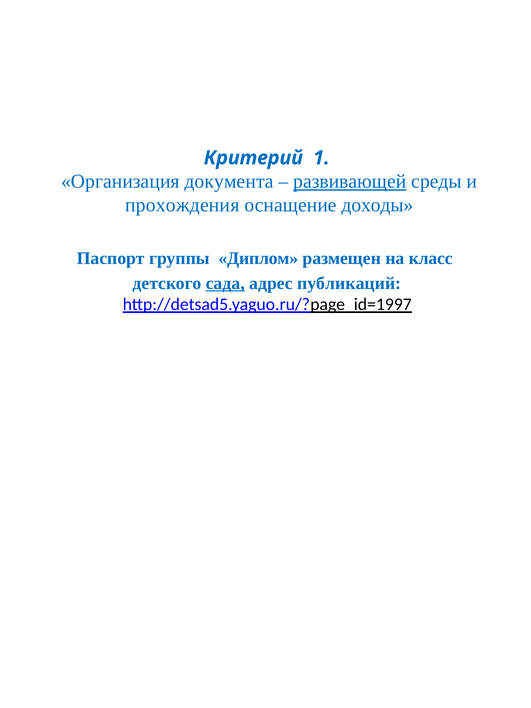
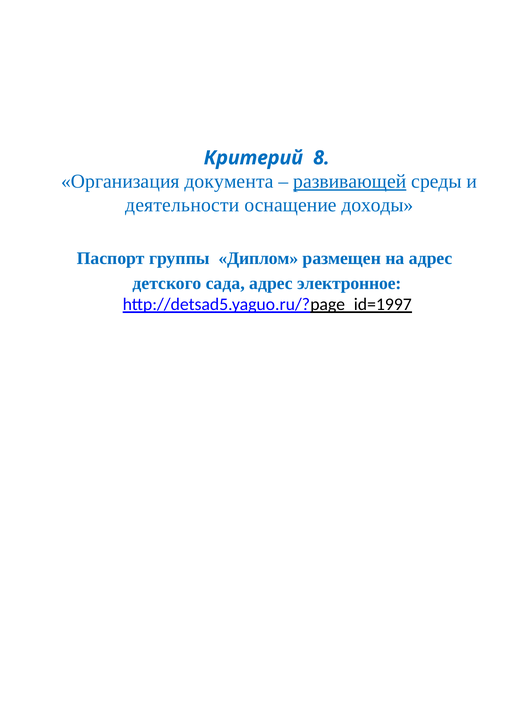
1: 1 -> 8 (321, 158)
прохождения: прохождения -> деятельности (182, 205)
на класс: класс -> адрес (431, 258)
сада underline: present -> none (225, 283)
публикаций: публикаций -> электронное (349, 283)
